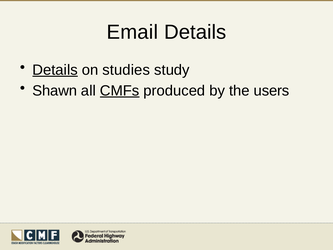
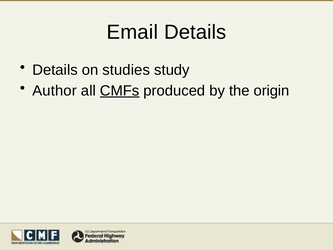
Details underline: present -> none (55, 70)
Shawn: Shawn -> Author (55, 91)
users: users -> origin (271, 91)
